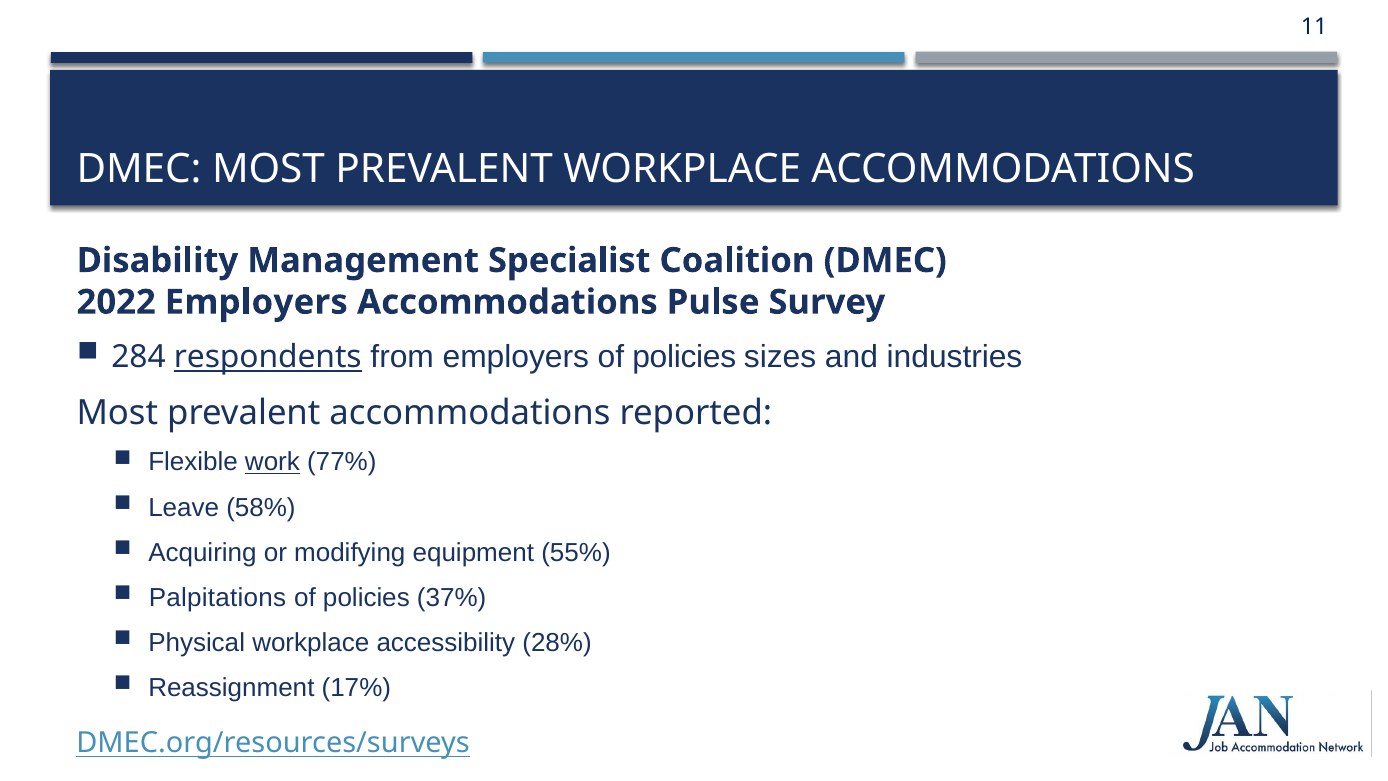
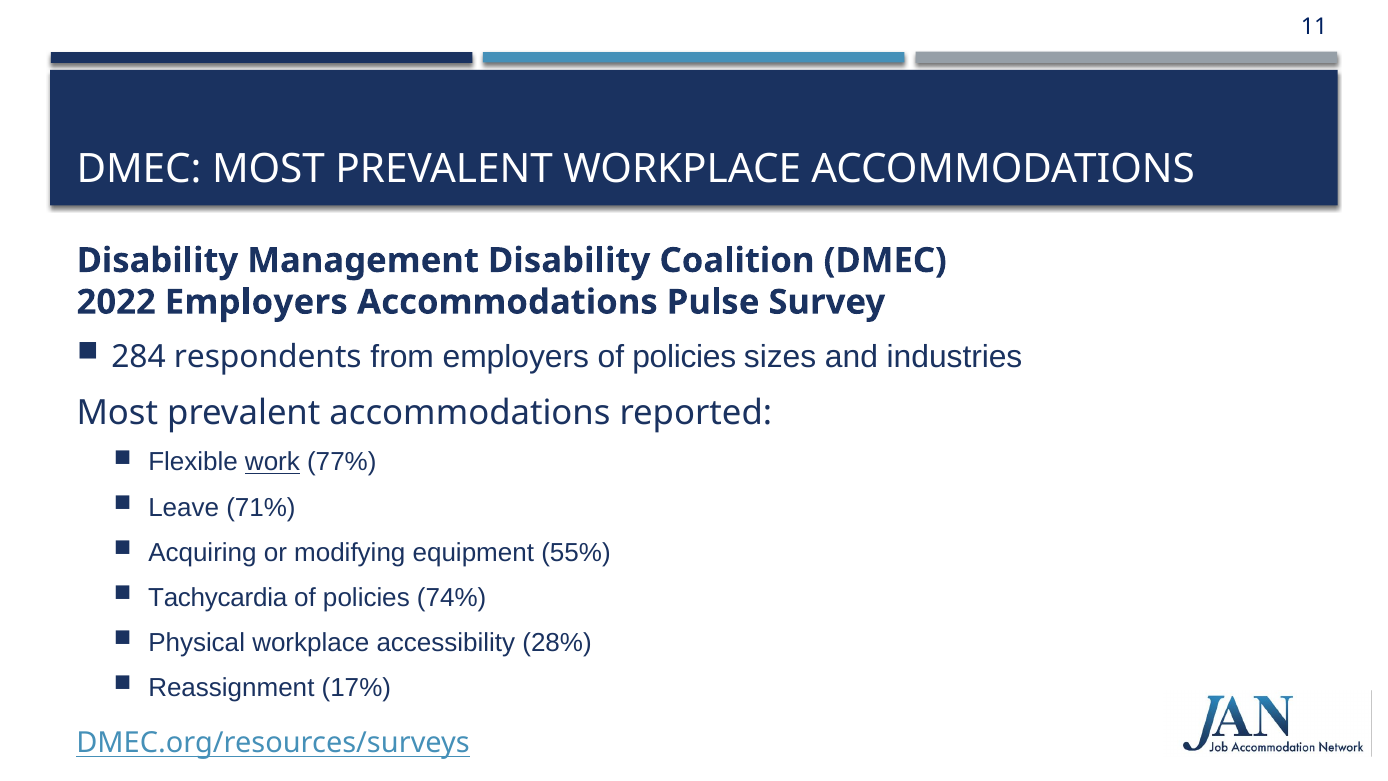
Management Specialist: Specialist -> Disability (569, 260)
respondents underline: present -> none (268, 357)
58%: 58% -> 71% (261, 507)
Palpitations: Palpitations -> Tachycardia (218, 598)
37%: 37% -> 74% (452, 598)
